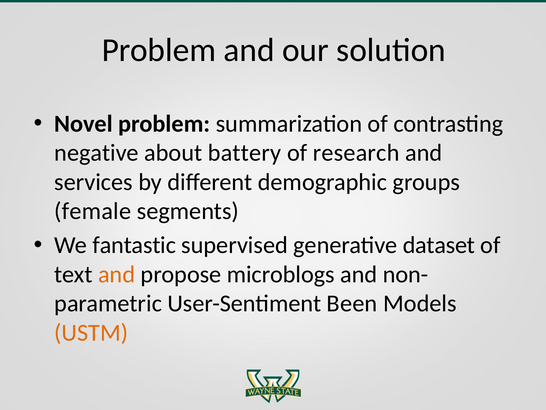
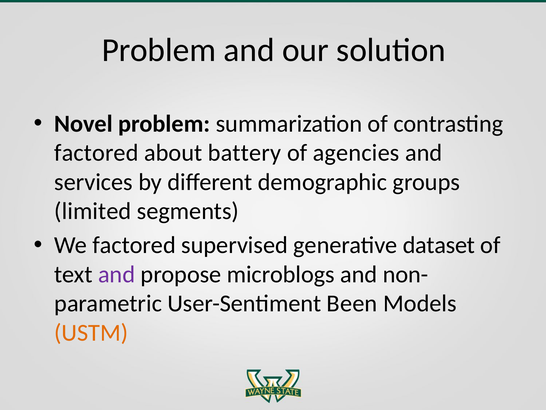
negative: negative -> factored (96, 153)
research: research -> agencies (356, 153)
female: female -> limited (93, 211)
We fantastic: fantastic -> factored (134, 245)
and colour: orange -> purple (117, 274)
